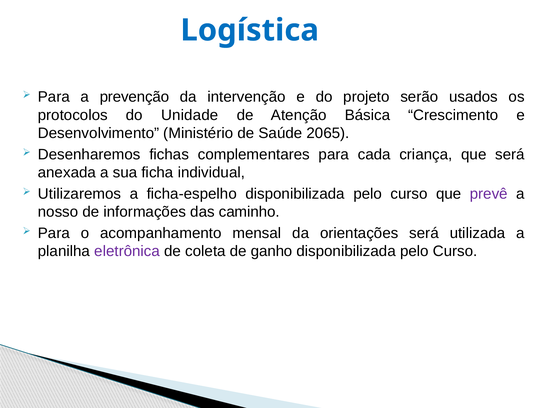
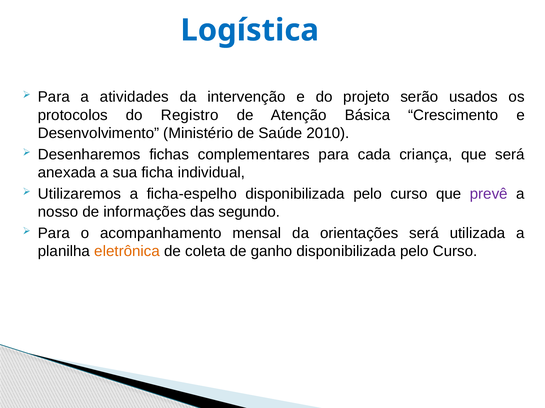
prevenção: prevenção -> atividades (134, 97)
Unidade: Unidade -> Registro (190, 115)
2065: 2065 -> 2010 (328, 133)
caminho: caminho -> segundo (249, 212)
eletrônica colour: purple -> orange (127, 252)
